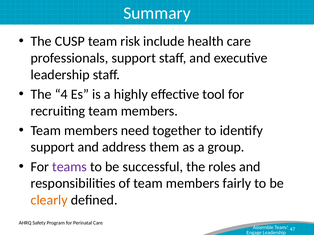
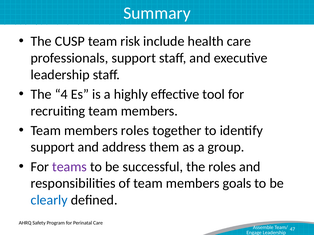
members need: need -> roles (135, 131)
fairly: fairly -> goals (237, 184)
clearly colour: orange -> blue (49, 201)
